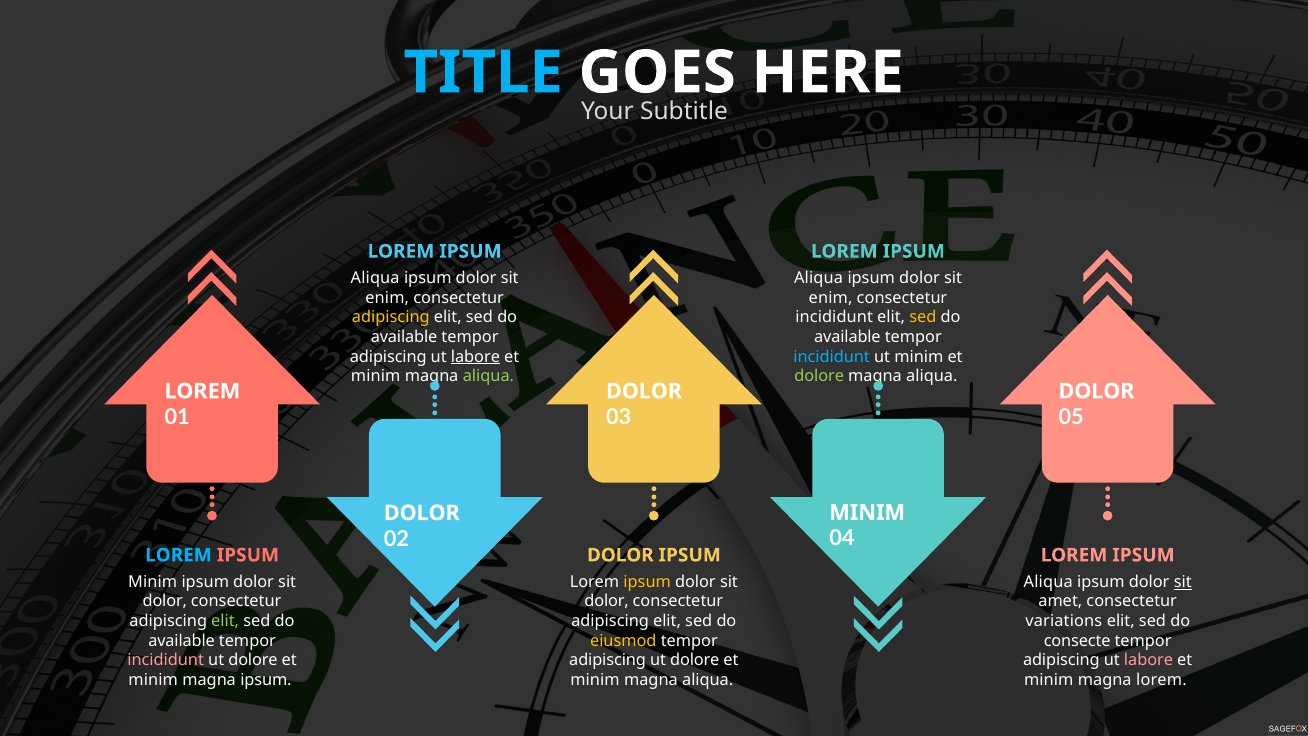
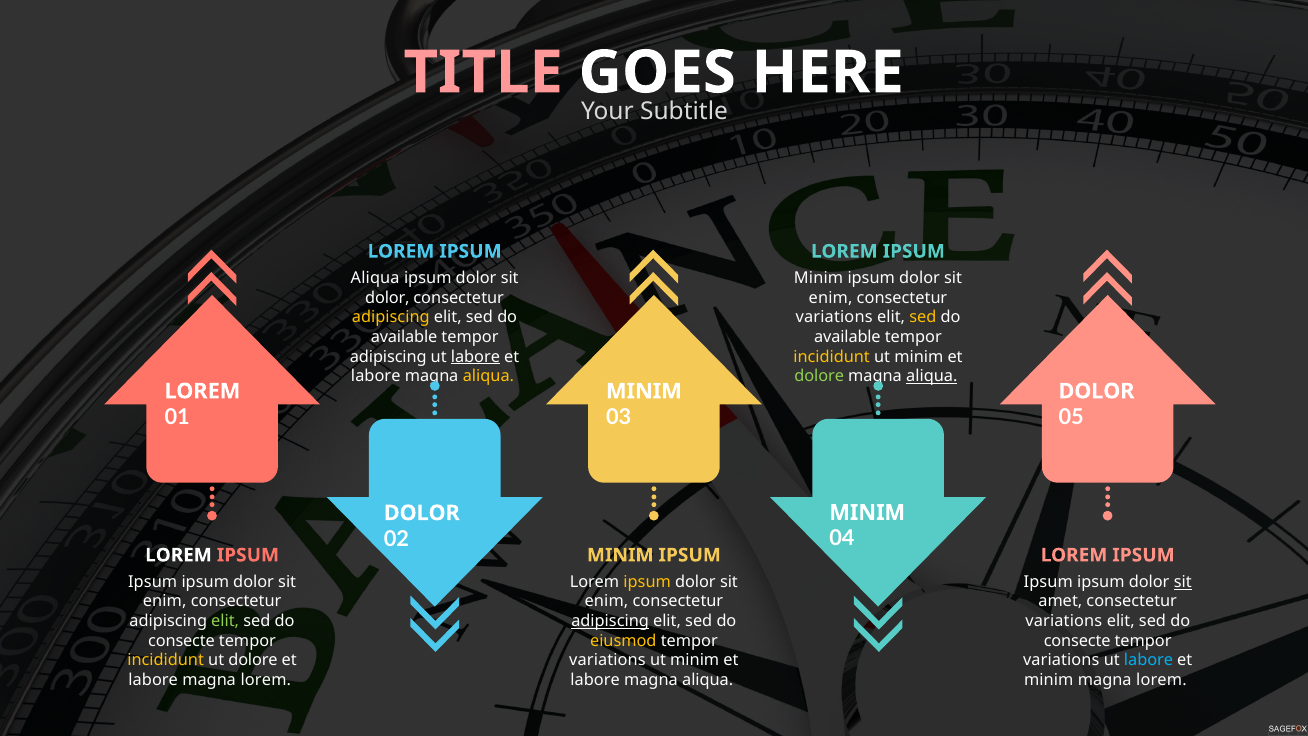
TITLE colour: light blue -> pink (483, 73)
Aliqua: Aliqua -> Minim (819, 278)
enim: enim -> dolor (387, 298)
incididunt: incididunt -> variations (834, 317)
incididunt colour: light blue -> yellow (832, 357)
minim: minim -> labore (376, 376)
aliqua colour: light green -> yellow (488, 376)
aliqua underline: none -> present (932, 376)
DOLOR: DOLOR -> MINIM (644, 391)
LOREM colour: light blue -> white (178, 555)
DOLOR: DOLOR -> MINIM (620, 555)
Minim: Minim -> Ipsum (153, 582)
Aliqua: Aliqua -> Ipsum (1048, 582)
dolor: dolor -> enim (165, 601)
dolor: dolor -> enim (606, 601)
adipiscing underline: none -> present (610, 621)
available: available -> consecte (182, 641)
incididunt colour: pink -> yellow (166, 660)
adipiscing: adipiscing -> variations (607, 660)
dolore: dolore -> minim (695, 660)
adipiscing: adipiscing -> variations (1061, 660)
labore colour: pink -> light blue (1149, 660)
minim: minim -> labore (153, 680)
ipsum: ipsum -> lorem (266, 680)
minim: minim -> labore (595, 680)
